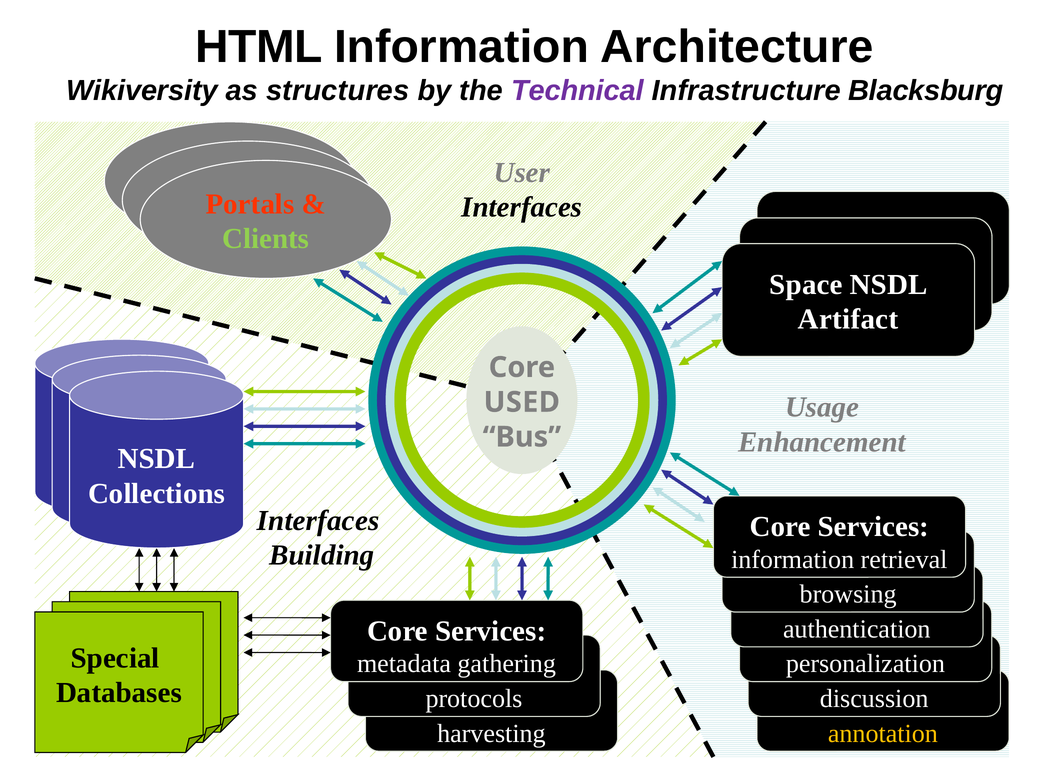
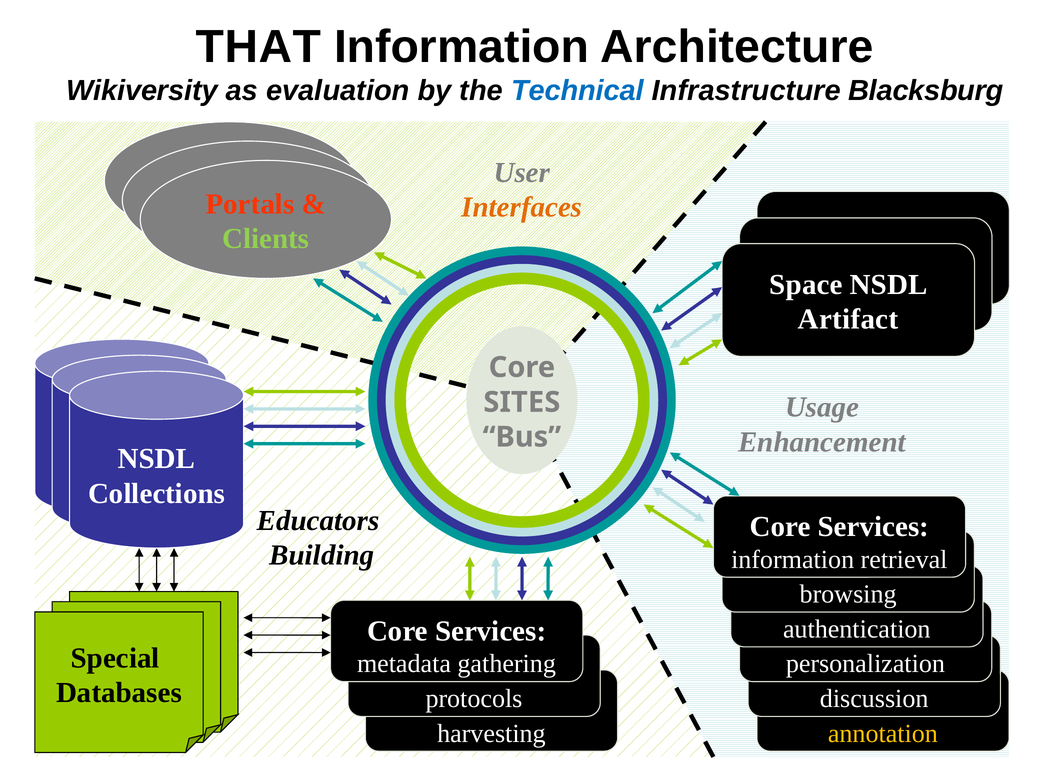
HTML: HTML -> THAT (259, 47)
structures: structures -> evaluation (338, 91)
Technical colour: purple -> blue (578, 91)
Interfaces colour: black -> orange (522, 207)
USED: USED -> SITES (522, 402)
Interfaces: Interfaces -> Educators (318, 520)
